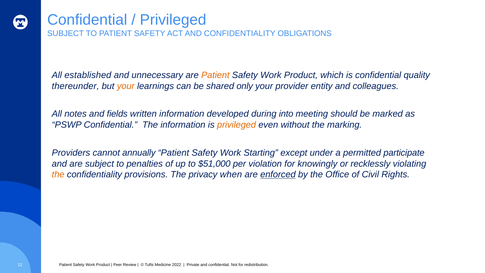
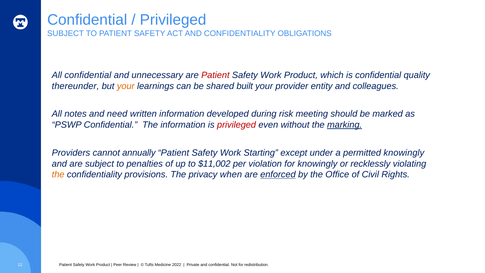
All established: established -> confidential (88, 75)
Patient colour: orange -> red (215, 75)
only: only -> built (245, 86)
fields: fields -> need (117, 114)
into: into -> risk (286, 114)
privileged colour: orange -> red (236, 125)
marking underline: none -> present (345, 125)
permitted participate: participate -> knowingly (404, 153)
$51,000: $51,000 -> $11,002 (214, 164)
